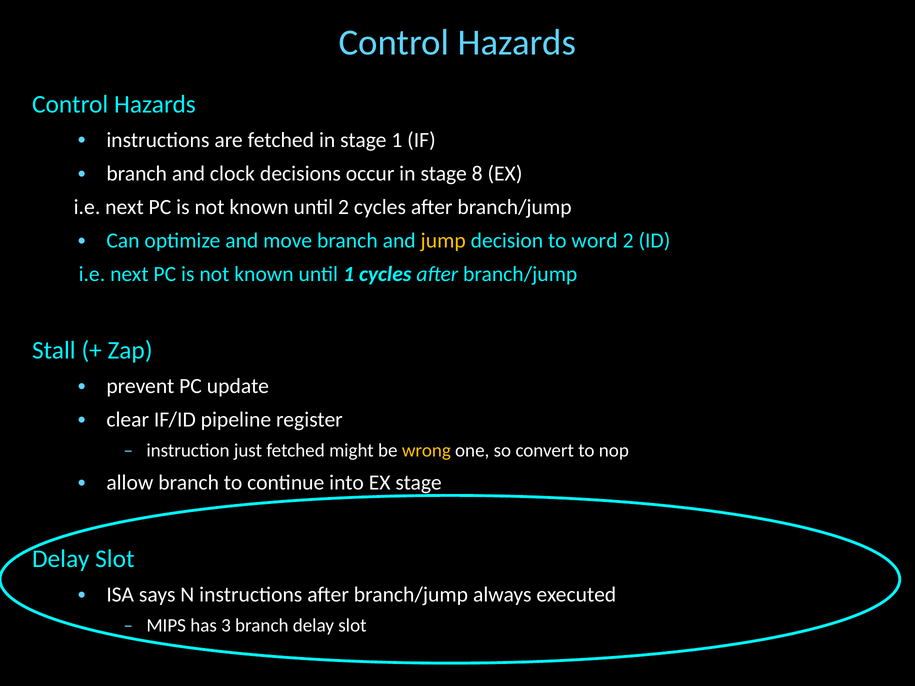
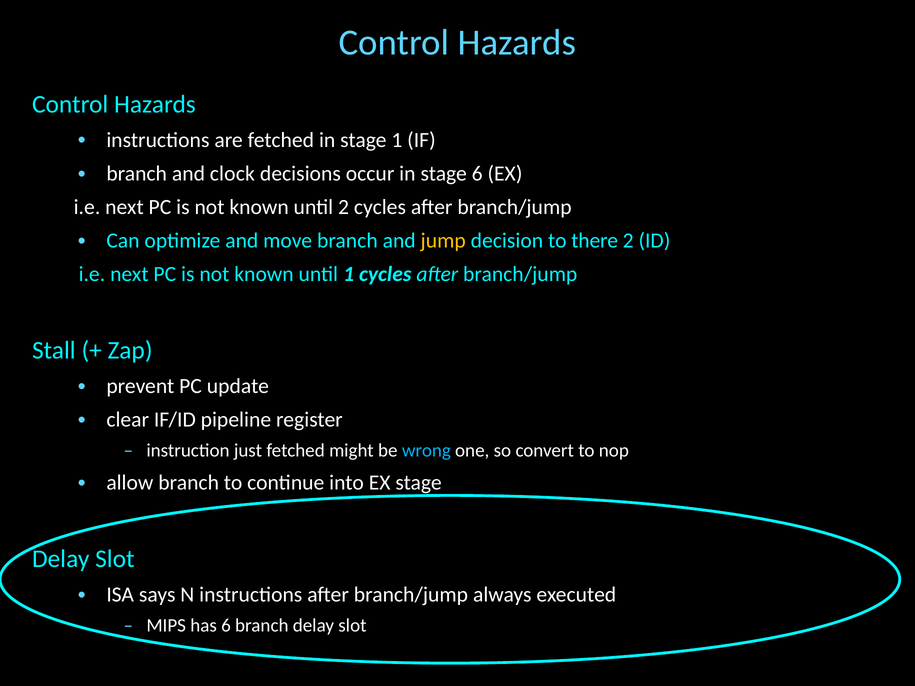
stage 8: 8 -> 6 (477, 174)
word: word -> there (595, 241)
wrong colour: yellow -> light blue (426, 451)
has 3: 3 -> 6 (226, 626)
